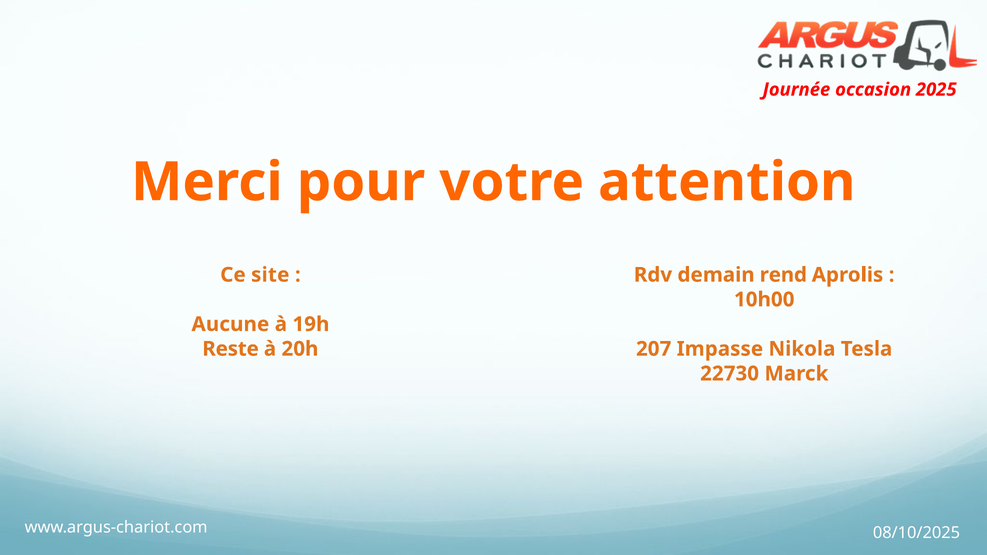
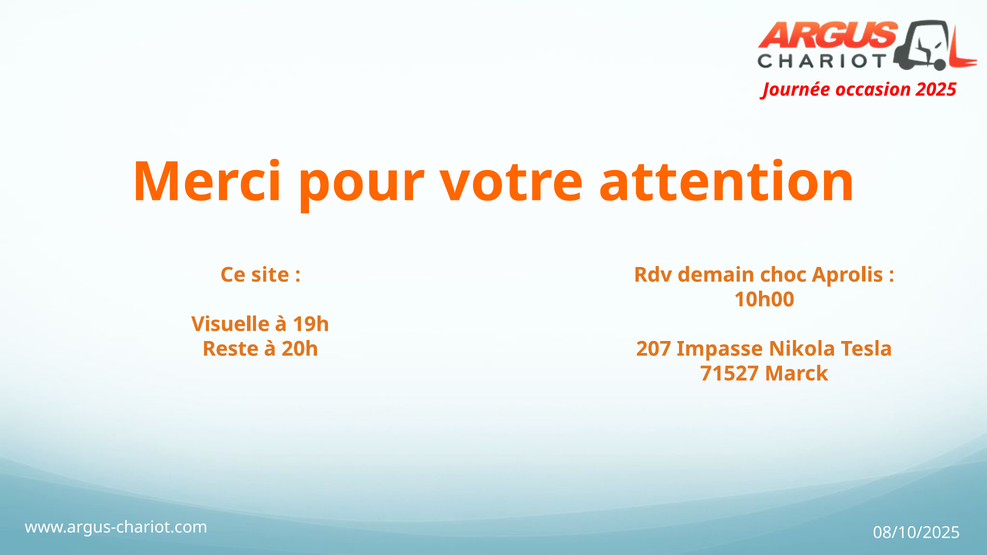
rend: rend -> choc (783, 275)
Aucune: Aucune -> Visuelle (231, 324)
22730: 22730 -> 71527 (730, 374)
